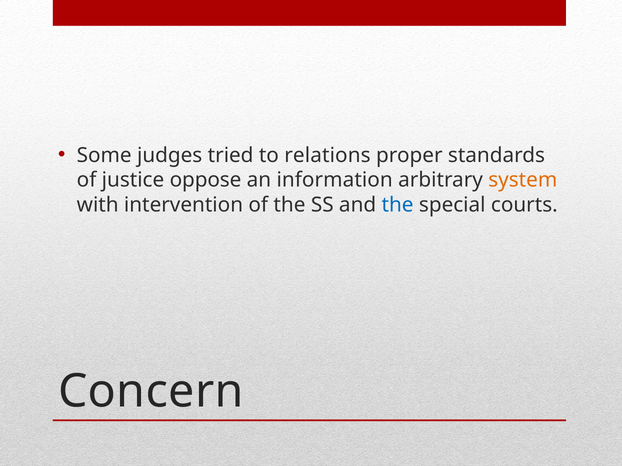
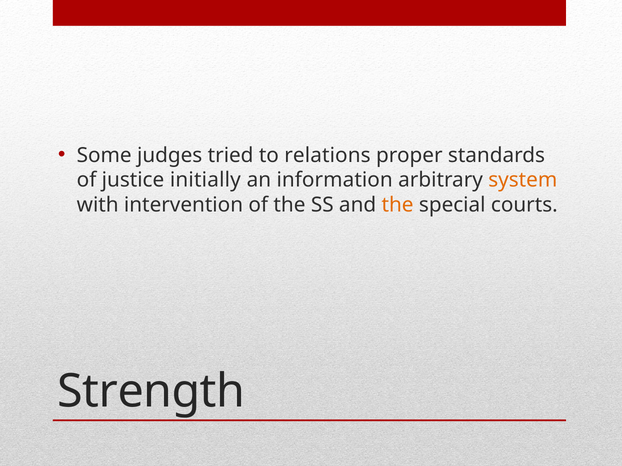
oppose: oppose -> initially (205, 180)
the colour: blue -> orange (398, 205)
Concern: Concern -> Strength (151, 392)
